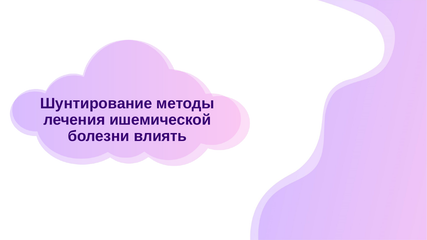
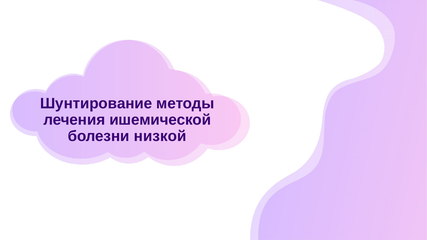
влиять: влиять -> низкой (160, 136)
